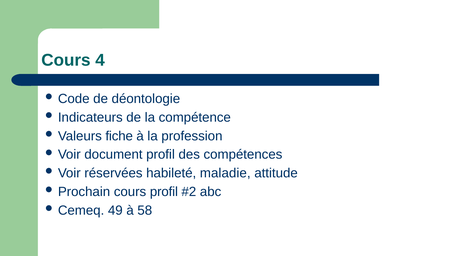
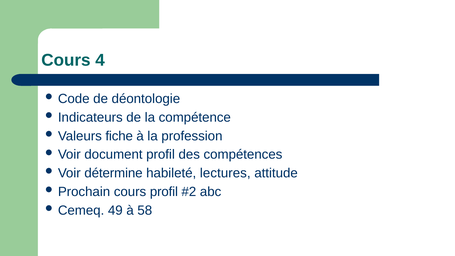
réservées: réservées -> détermine (114, 173)
maladie: maladie -> lectures (225, 173)
